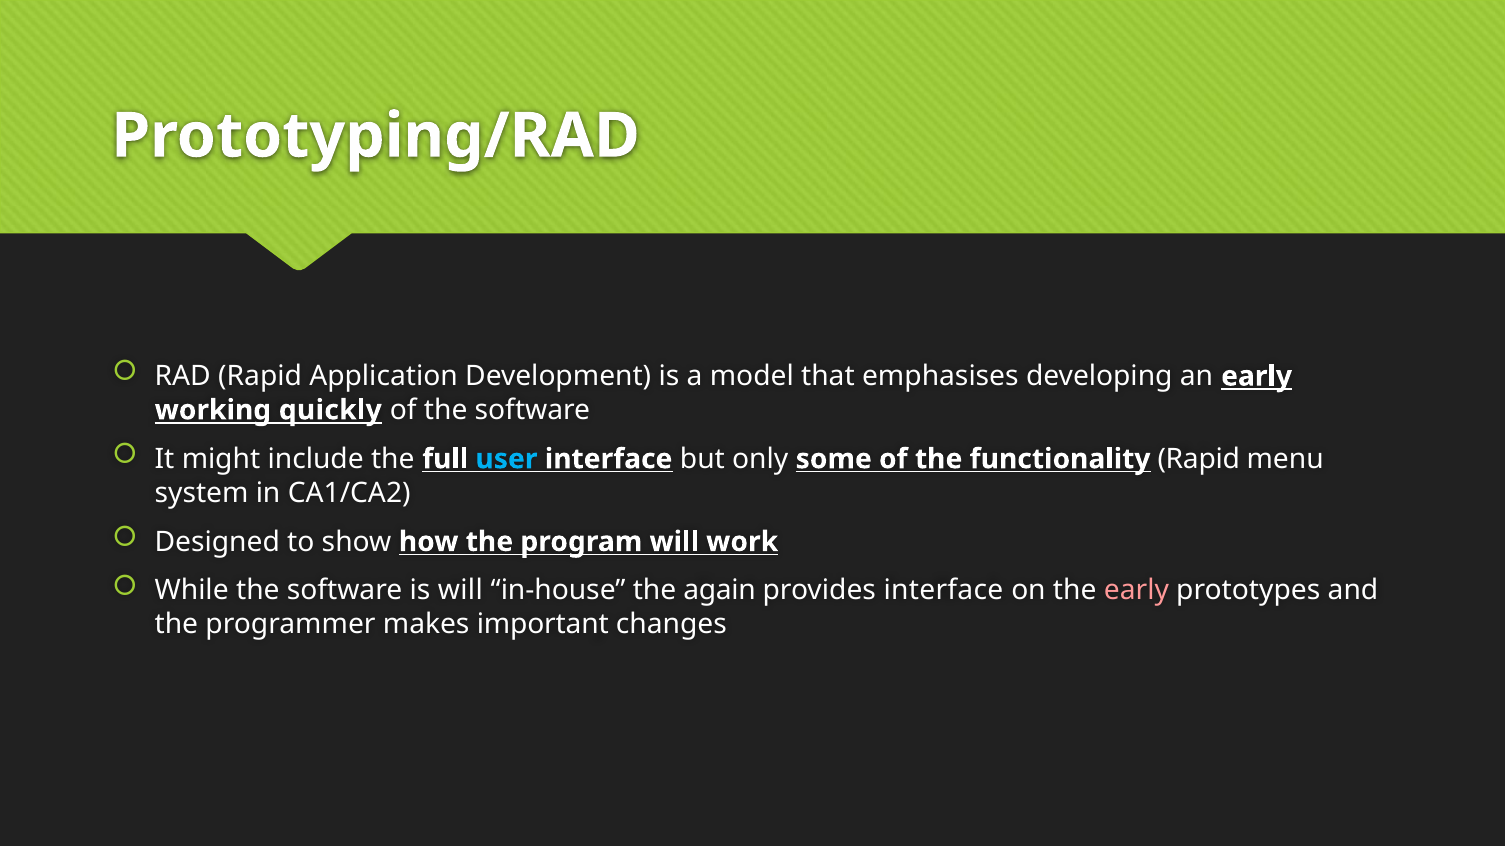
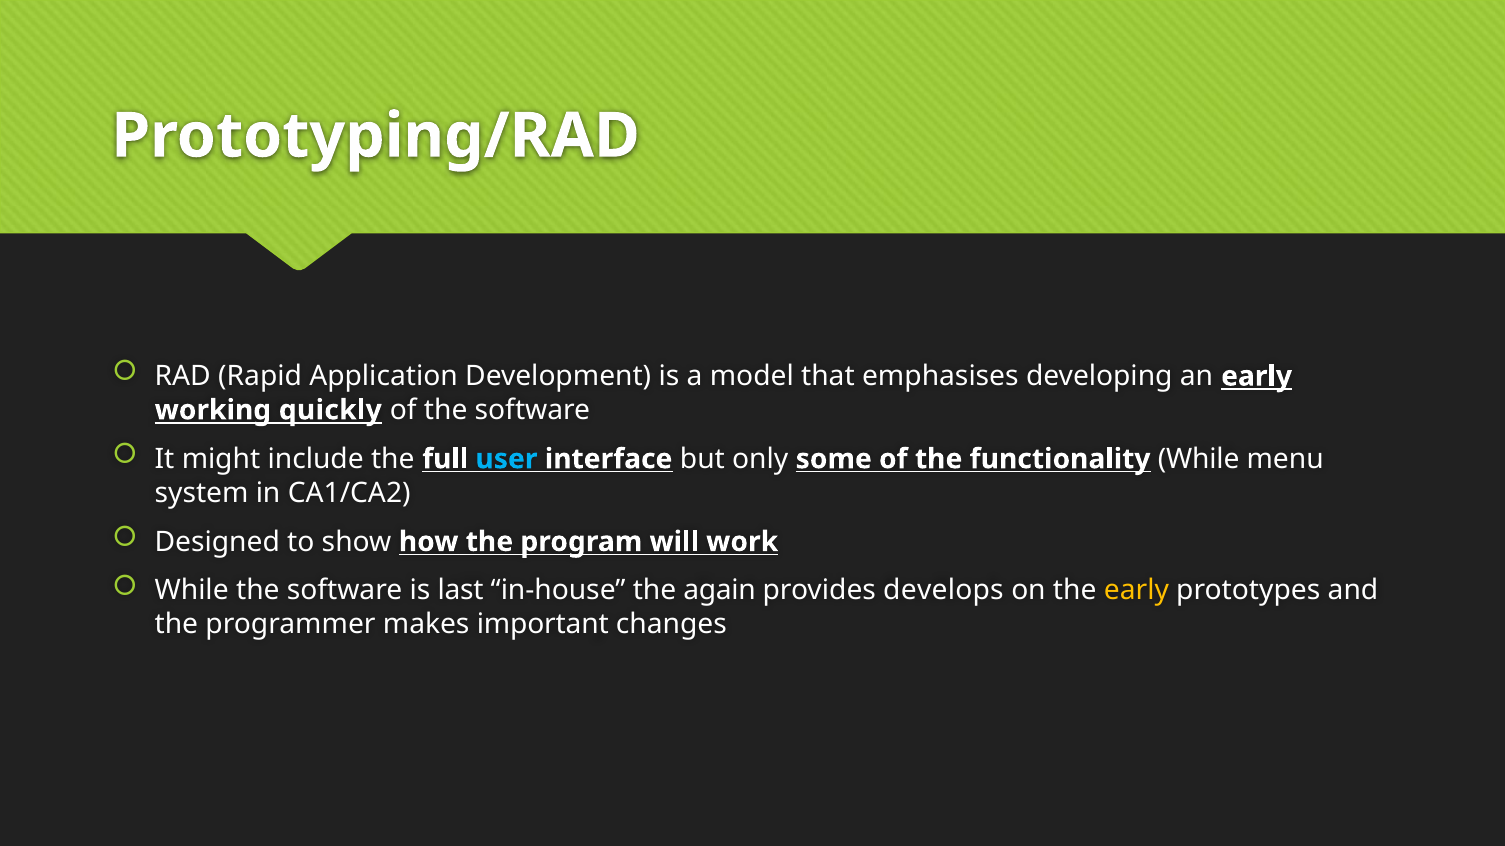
functionality Rapid: Rapid -> While (1199, 459)
is will: will -> last (461, 591)
provides interface: interface -> develops (943, 591)
early colour: pink -> yellow (1136, 591)
